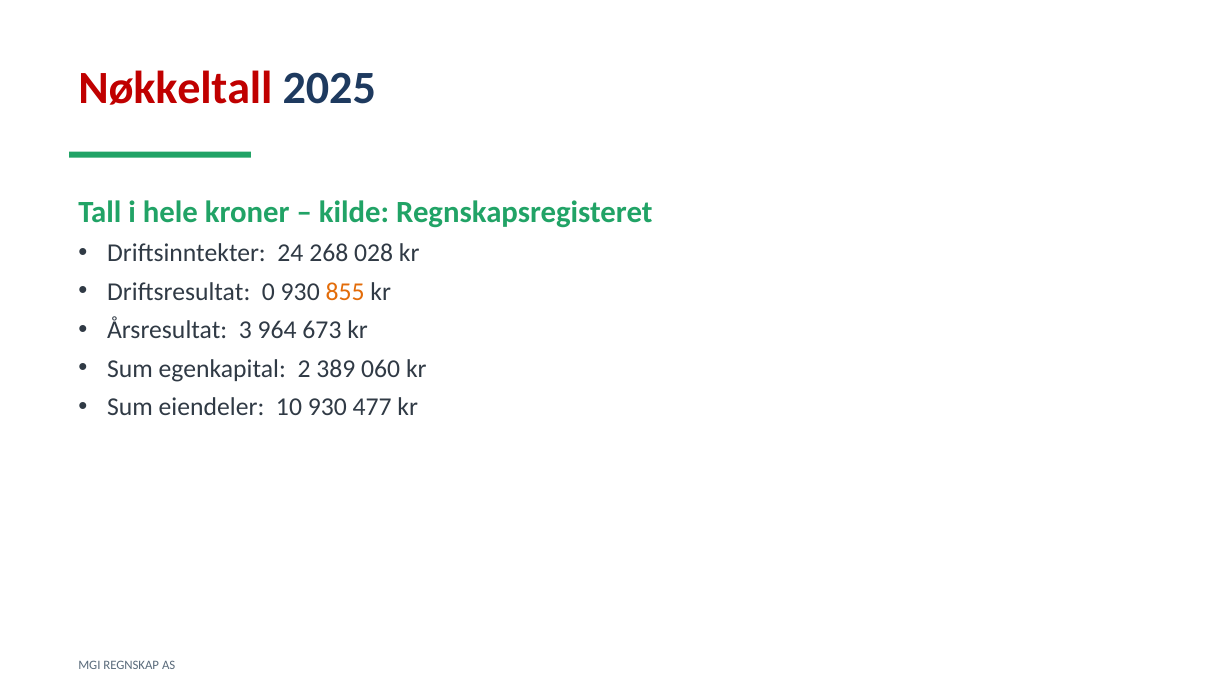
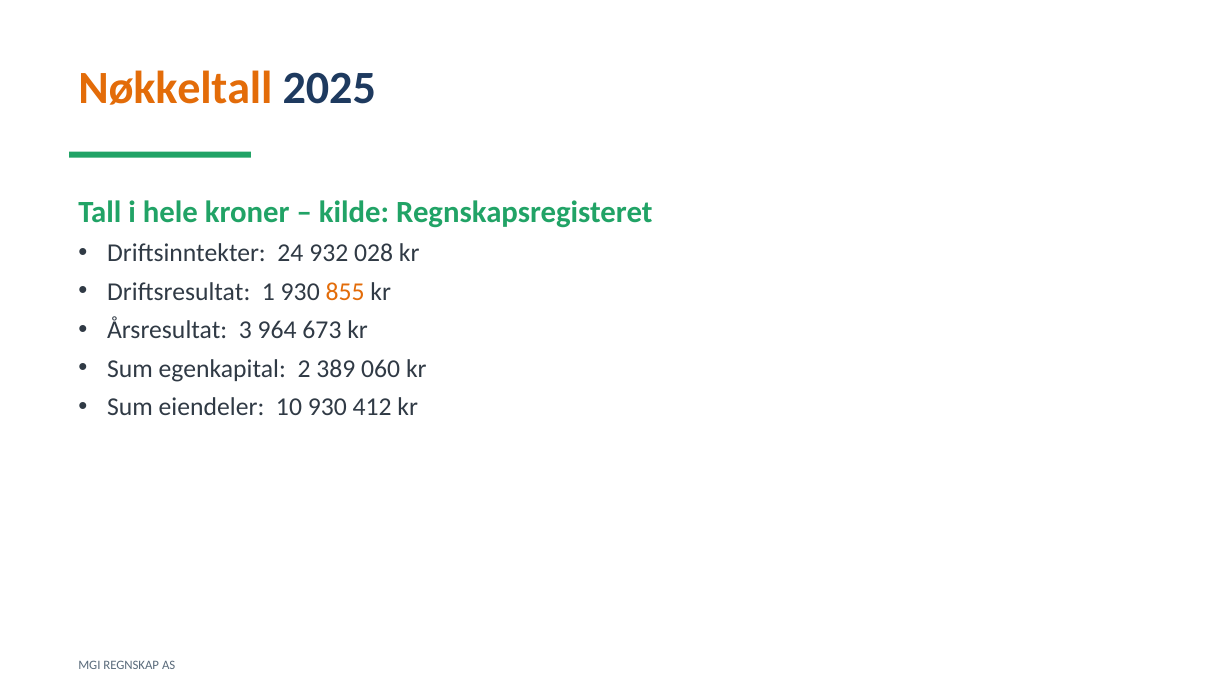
Nøkkeltall colour: red -> orange (175, 88)
268: 268 -> 932 (329, 253)
0: 0 -> 1 (268, 292)
477: 477 -> 412 (372, 407)
